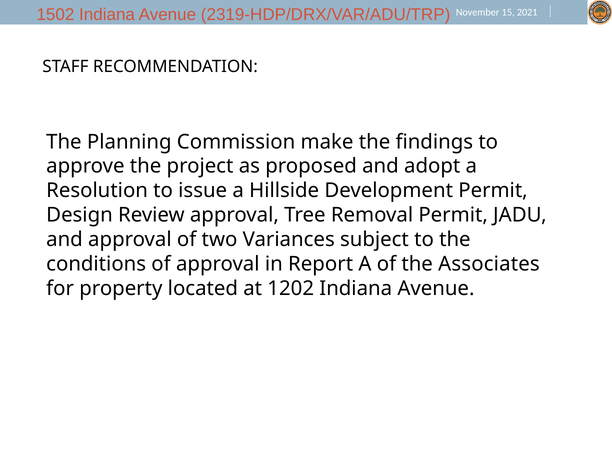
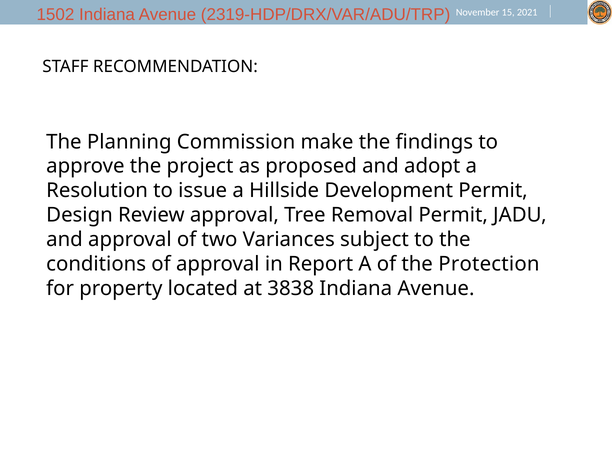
Associates: Associates -> Protection (489, 264)
1202: 1202 -> 3838 (291, 289)
